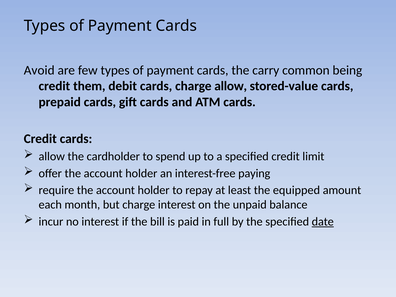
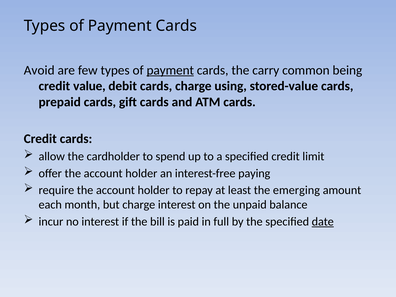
payment underline: none -> present (170, 70)
them: them -> value (89, 86)
charge allow: allow -> using (231, 86)
equipped: equipped -> emerging (296, 190)
